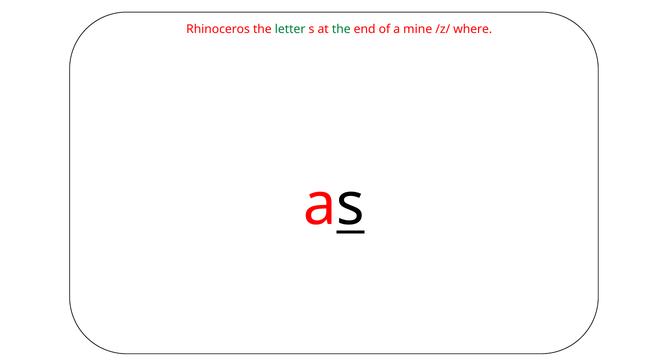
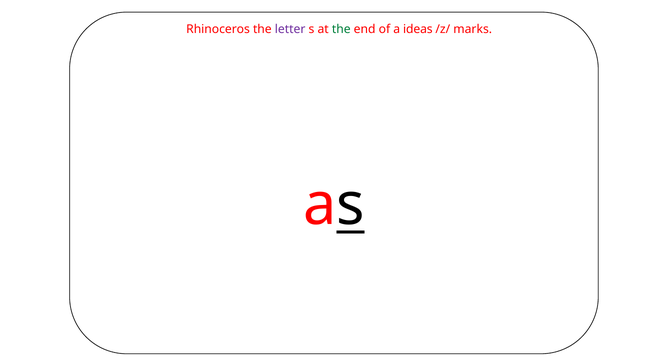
letter colour: green -> purple (290, 29)
mine: mine -> ideas (418, 29)
where: where -> marks (473, 29)
